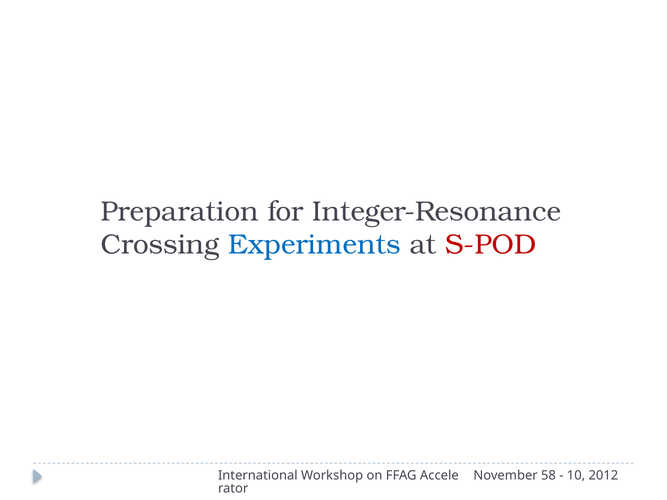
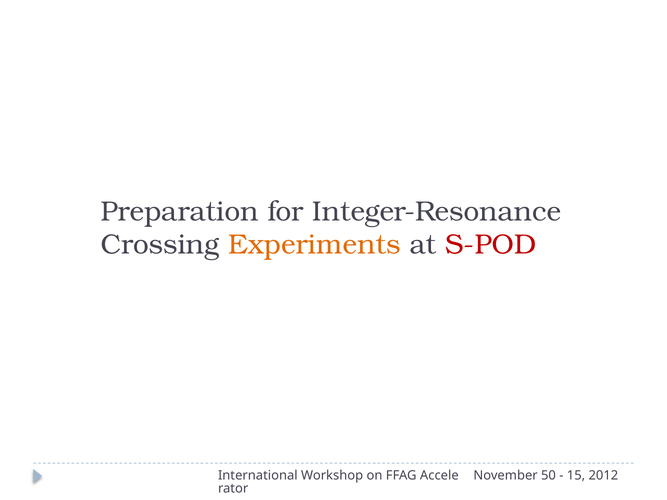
Experiments colour: blue -> orange (314, 245)
58: 58 -> 50 (548, 476)
10: 10 -> 15 (576, 476)
